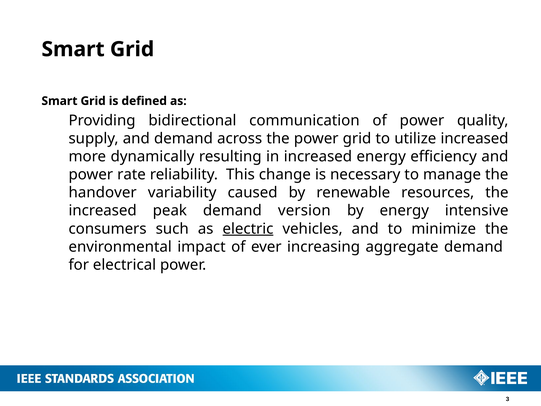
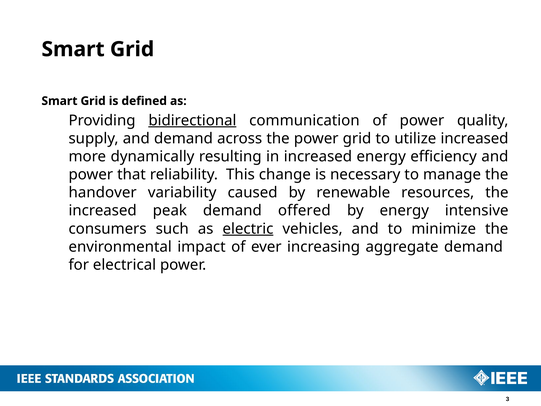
bidirectional underline: none -> present (192, 120)
rate: rate -> that (132, 174)
version: version -> offered (304, 211)
